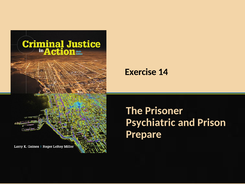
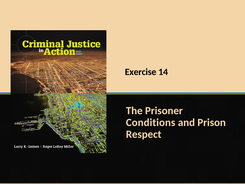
Psychiatric: Psychiatric -> Conditions (151, 122)
Prepare: Prepare -> Respect (144, 134)
